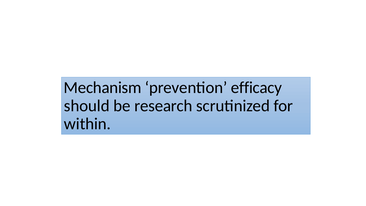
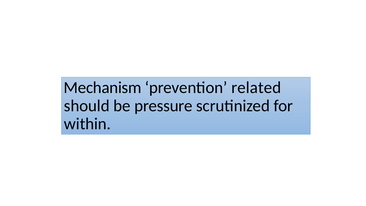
efficacy: efficacy -> related (256, 88)
research: research -> pressure (163, 106)
